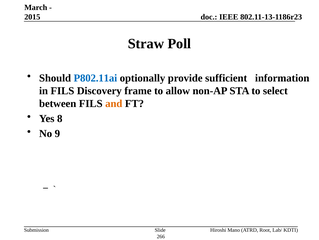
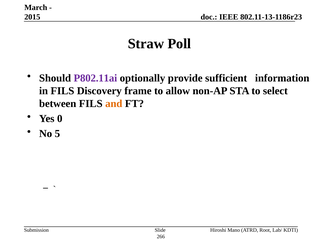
P802.11ai colour: blue -> purple (95, 78)
8: 8 -> 0 (60, 118)
9: 9 -> 5 (57, 133)
